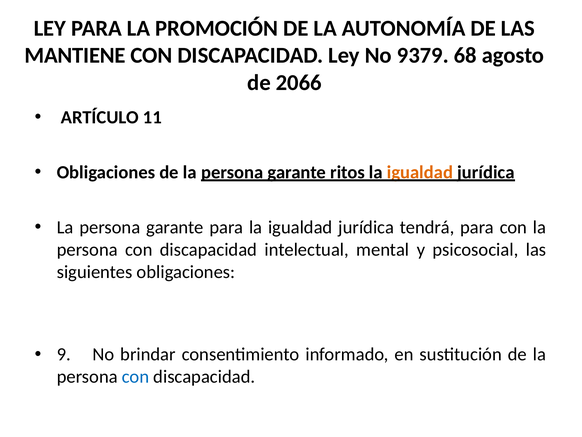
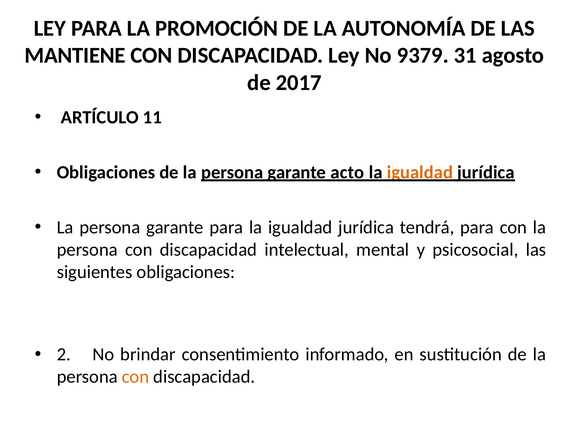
68: 68 -> 31 (465, 55)
2066: 2066 -> 2017 (299, 83)
ritos: ritos -> acto (347, 172)
9: 9 -> 2 (64, 354)
con colour: blue -> orange (136, 376)
